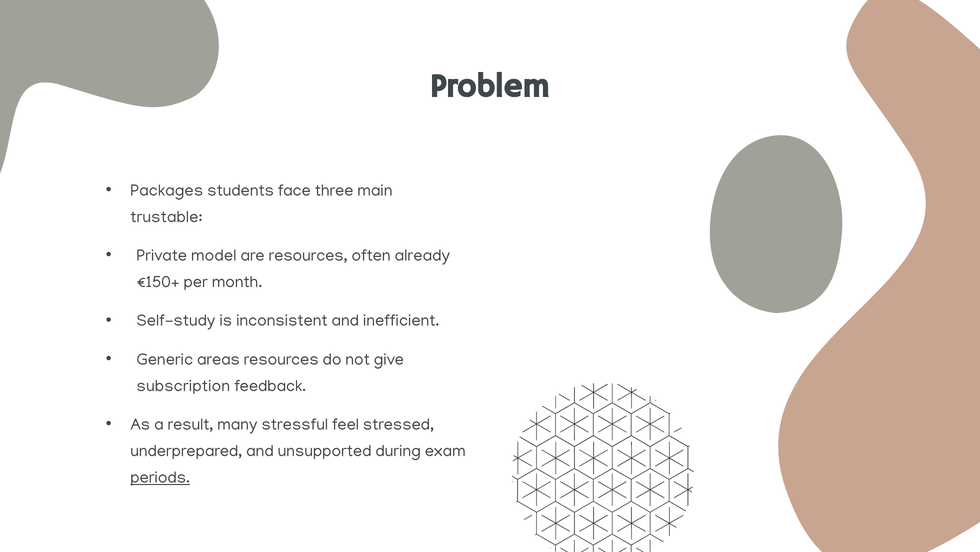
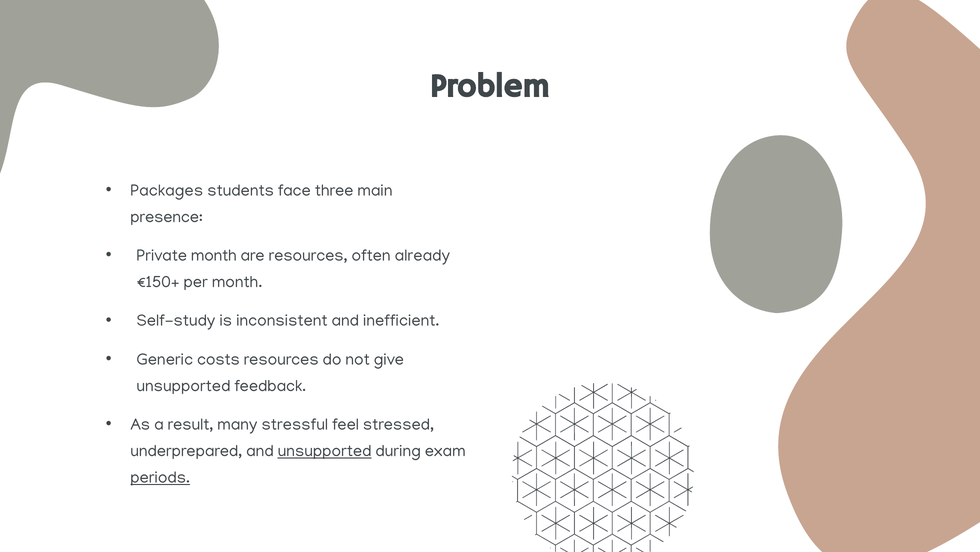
trustable: trustable -> presence (167, 216)
Private model: model -> month (214, 255)
areas: areas -> costs (218, 359)
subscription: subscription -> unsupported (183, 385)
unsupported underline: none -> present (325, 450)
